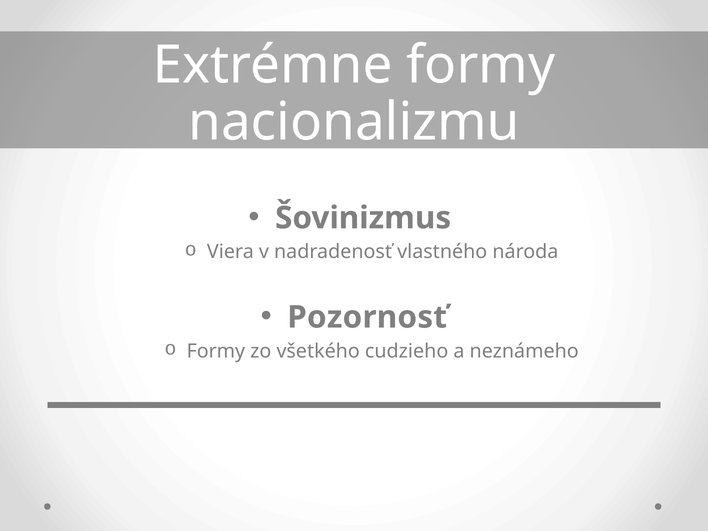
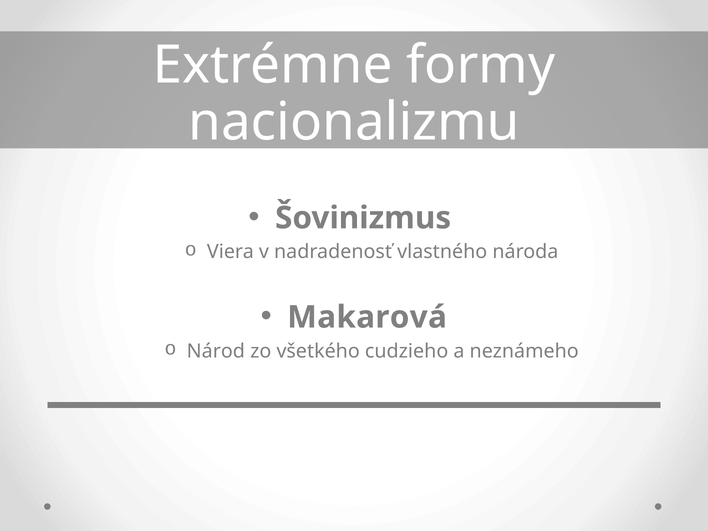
Pozornosť: Pozornosť -> Makarová (367, 317)
Formy: Formy -> Národ (216, 351)
